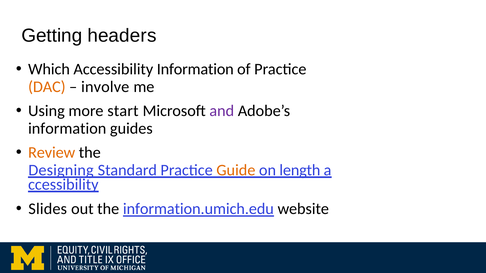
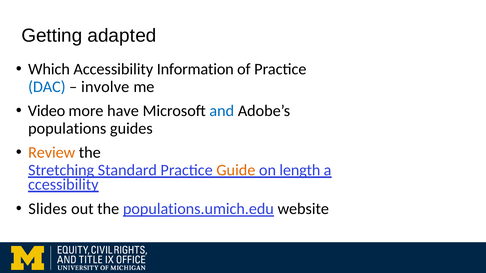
headers: headers -> adapted (122, 36)
DAC colour: orange -> blue (47, 87)
Using: Using -> Video (47, 111)
start: start -> have (123, 111)
and colour: purple -> blue (222, 111)
information: information -> populations (67, 129)
Designing: Designing -> Stretching (61, 170)
information.umich.edu: information.umich.edu -> populations.umich.edu (198, 209)
